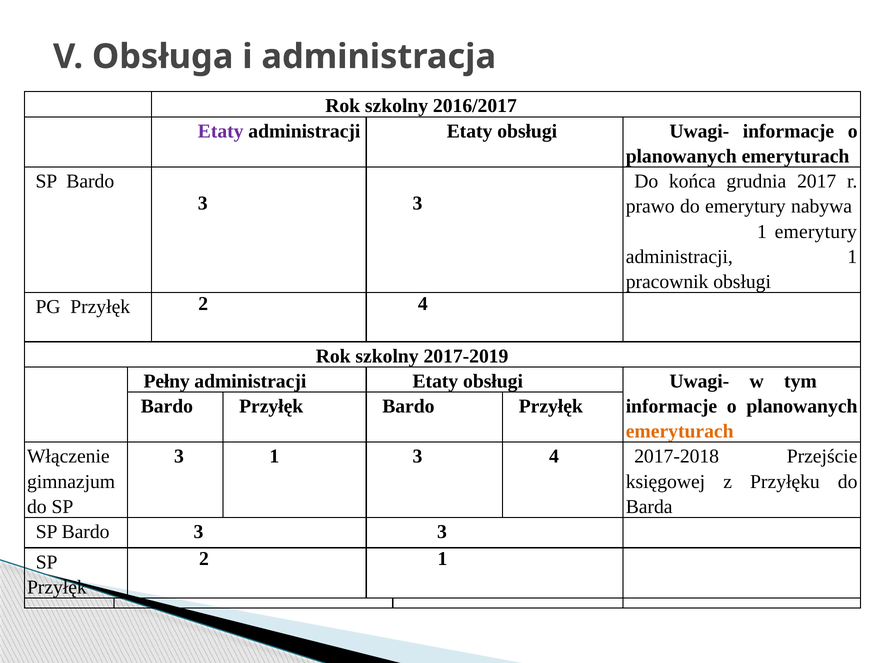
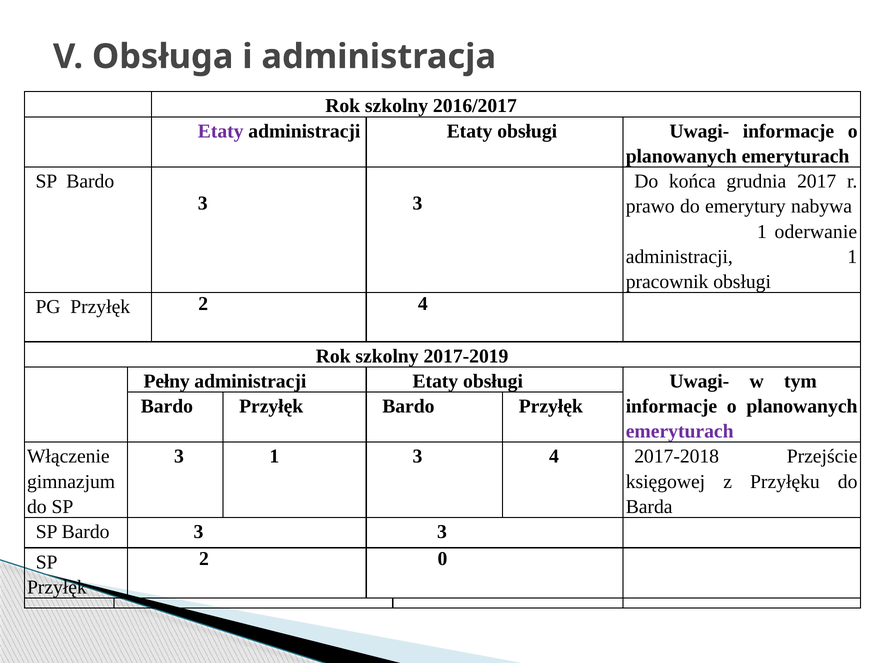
1 emerytury: emerytury -> oderwanie (816, 232)
emeryturach colour: orange -> purple (680, 432)
2 1: 1 -> 0 (442, 559)
